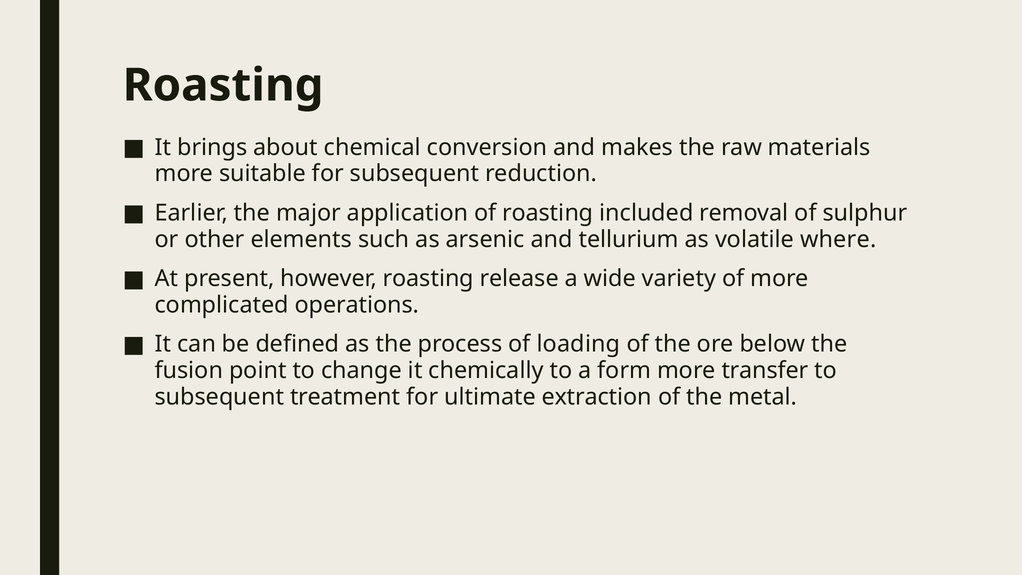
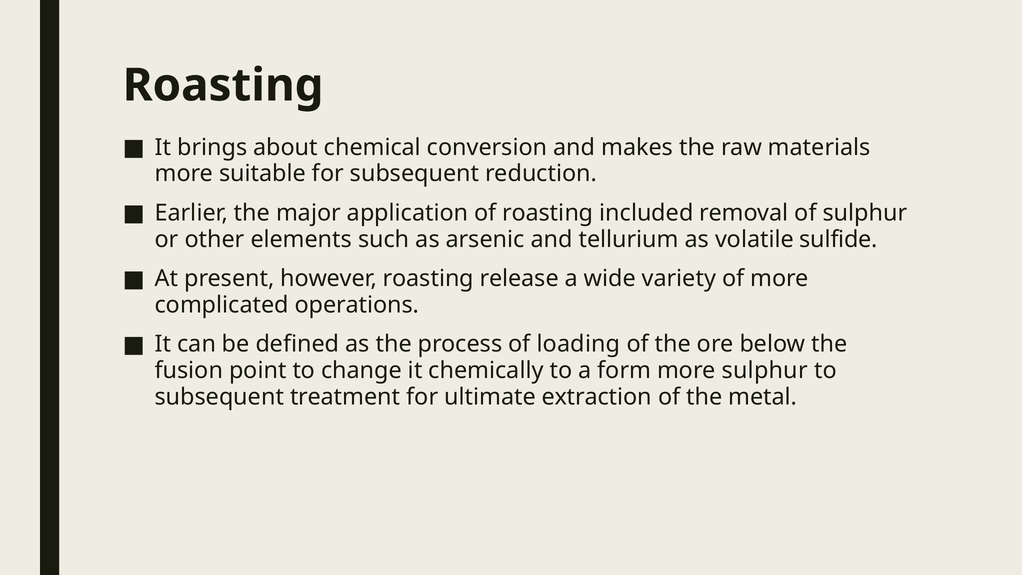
where: where -> sulfide (839, 239)
more transfer: transfer -> sulphur (765, 371)
